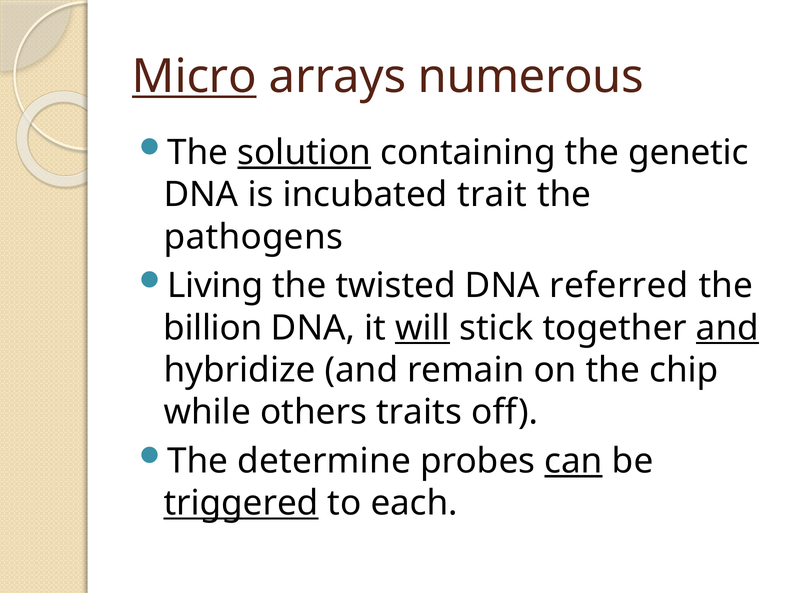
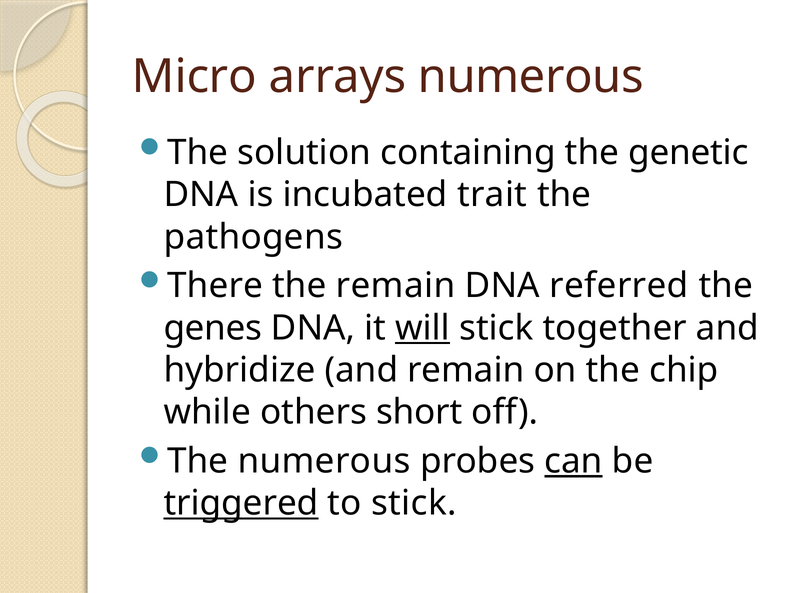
Micro underline: present -> none (194, 76)
solution underline: present -> none (304, 153)
Living: Living -> There (215, 286)
the twisted: twisted -> remain (396, 286)
billion: billion -> genes (213, 328)
and underline: present -> none (728, 328)
traits: traits -> short (419, 412)
The determine: determine -> numerous (324, 461)
to each: each -> stick (414, 503)
